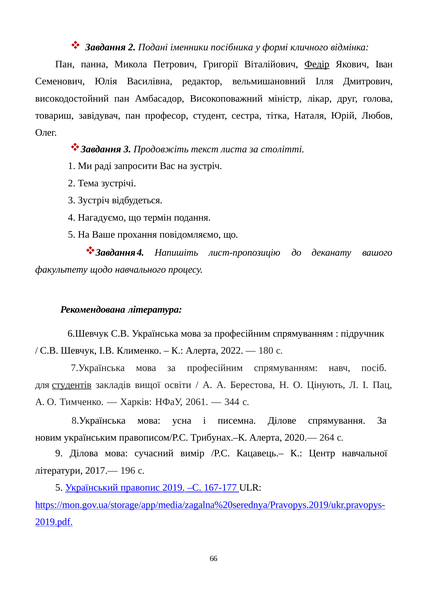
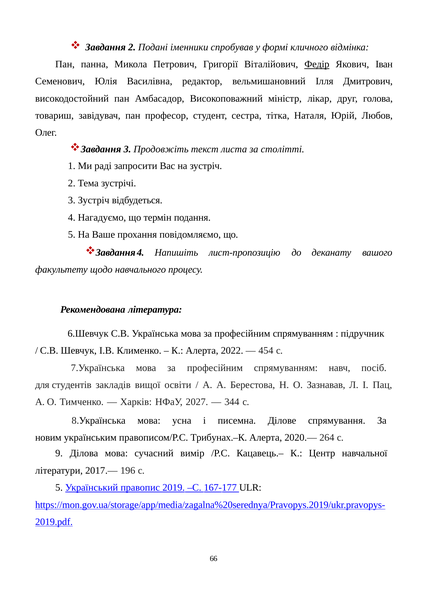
посібника: посібника -> спробував (232, 47)
180: 180 -> 454 (266, 350)
студентів underline: present -> none (72, 384)
Цінують: Цінують -> Зазнавав (326, 384)
2061: 2061 -> 2027 (197, 401)
